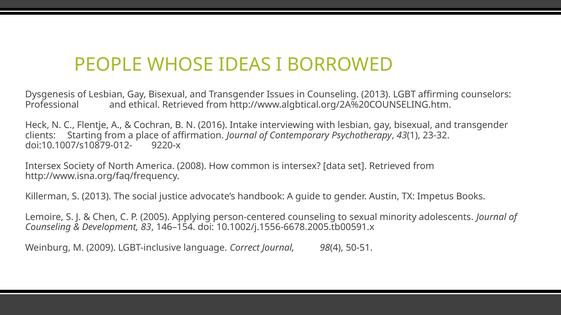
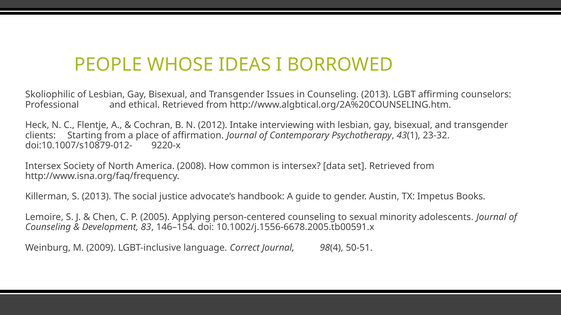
Dysgenesis: Dysgenesis -> Skoliophilic (50, 95)
2016: 2016 -> 2012 (213, 125)
